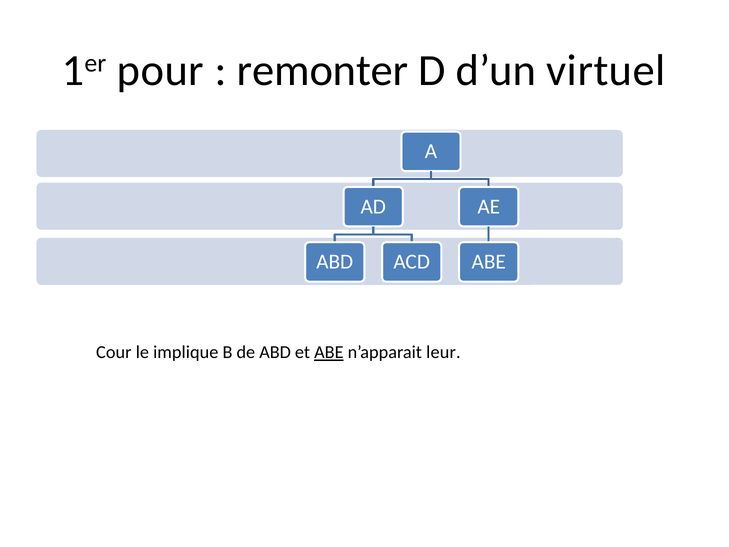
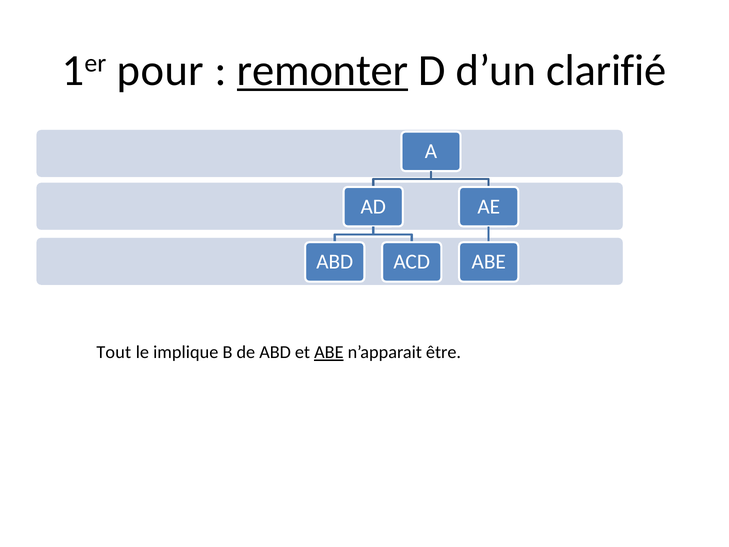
remonter underline: none -> present (323, 71)
virtuel: virtuel -> clarifié (606, 71)
Cour: Cour -> Tout (114, 352)
leur: leur -> être (444, 352)
